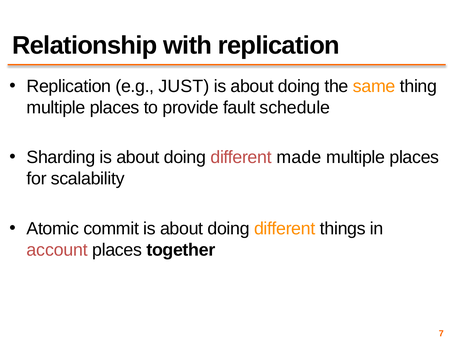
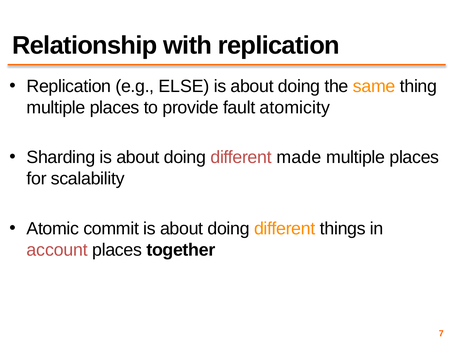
JUST: JUST -> ELSE (184, 86)
schedule: schedule -> atomicity (295, 107)
